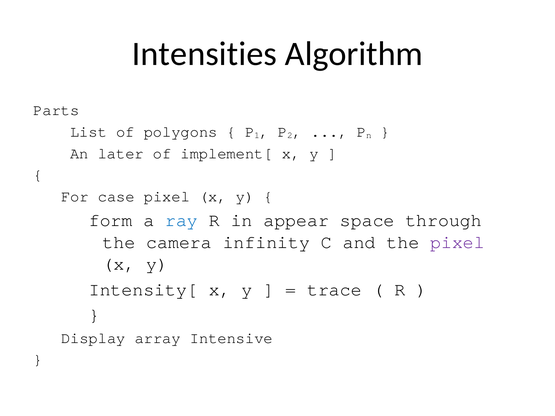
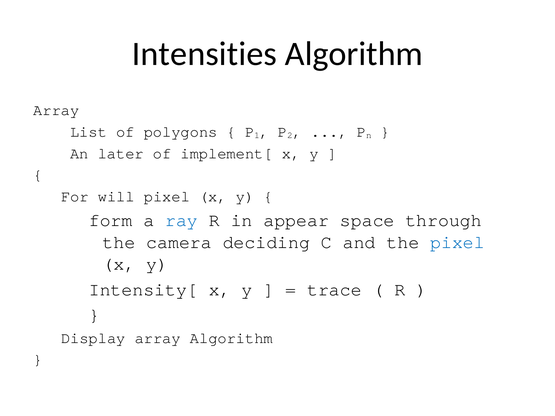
Parts: Parts -> Array (56, 110)
case: case -> will (116, 196)
infinity: infinity -> deciding (266, 242)
pixel colour: purple -> blue (457, 242)
array Intensive: Intensive -> Algorithm (231, 338)
